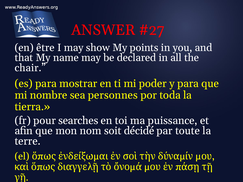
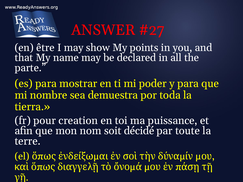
chair: chair -> parte (30, 68)
personnes: personnes -> demuestra (113, 95)
searches: searches -> creation (78, 121)
